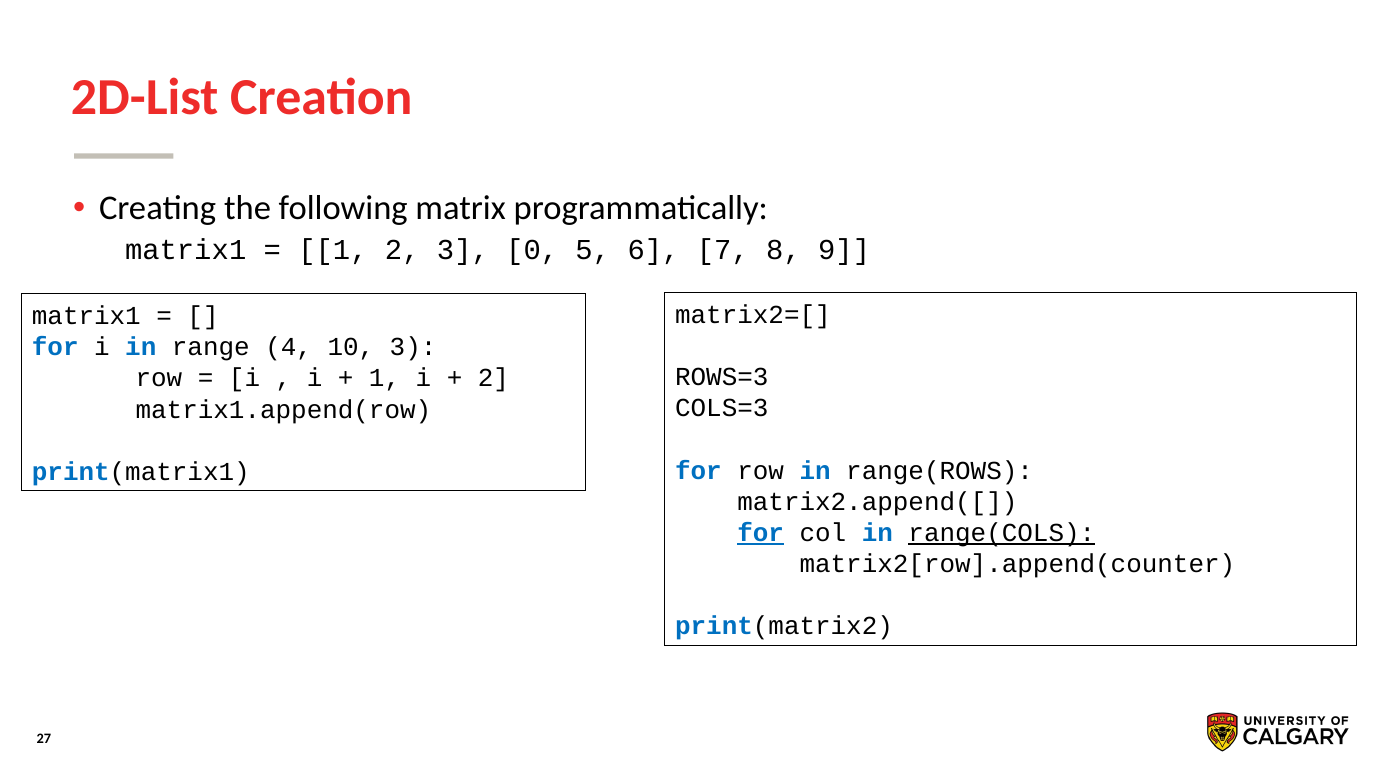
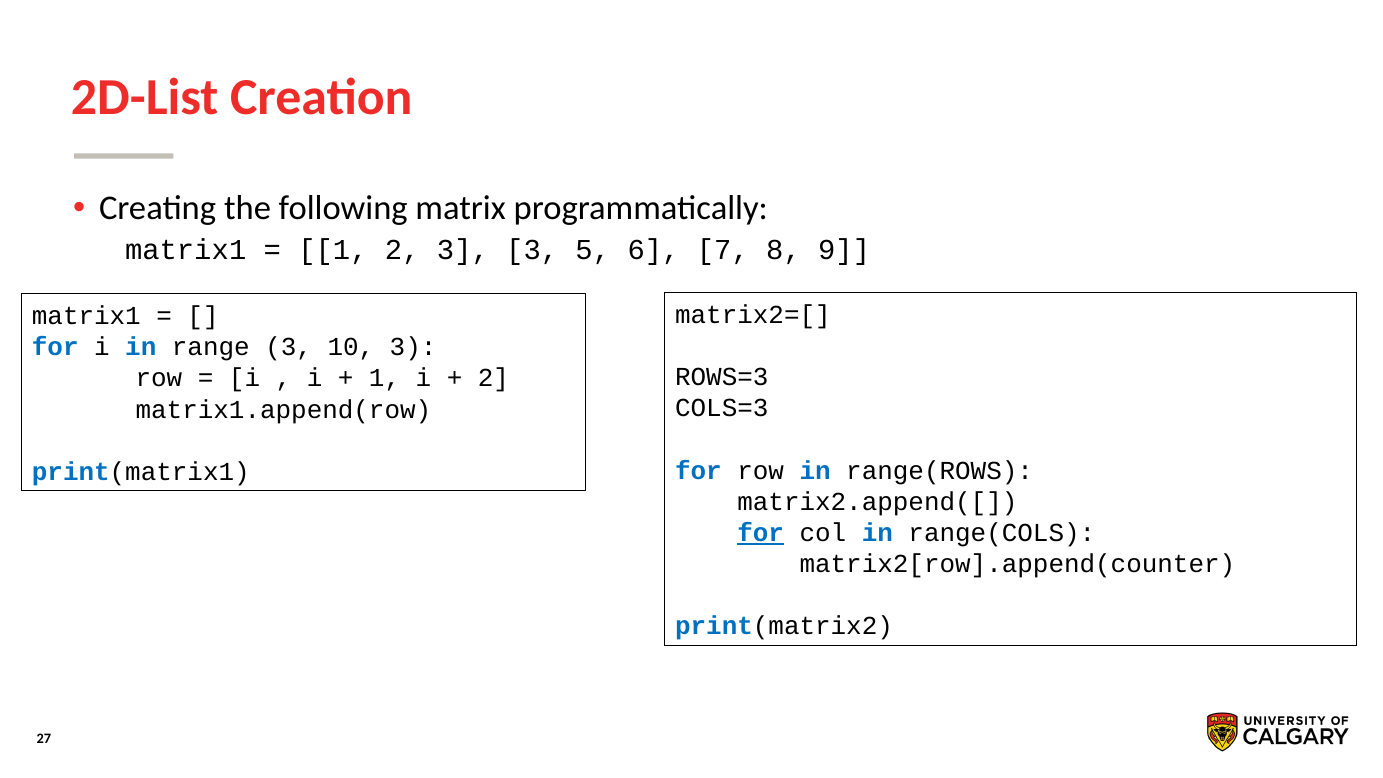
3 0: 0 -> 3 (532, 249)
range 4: 4 -> 3 (289, 347)
range(COLS underline: present -> none (1002, 533)
